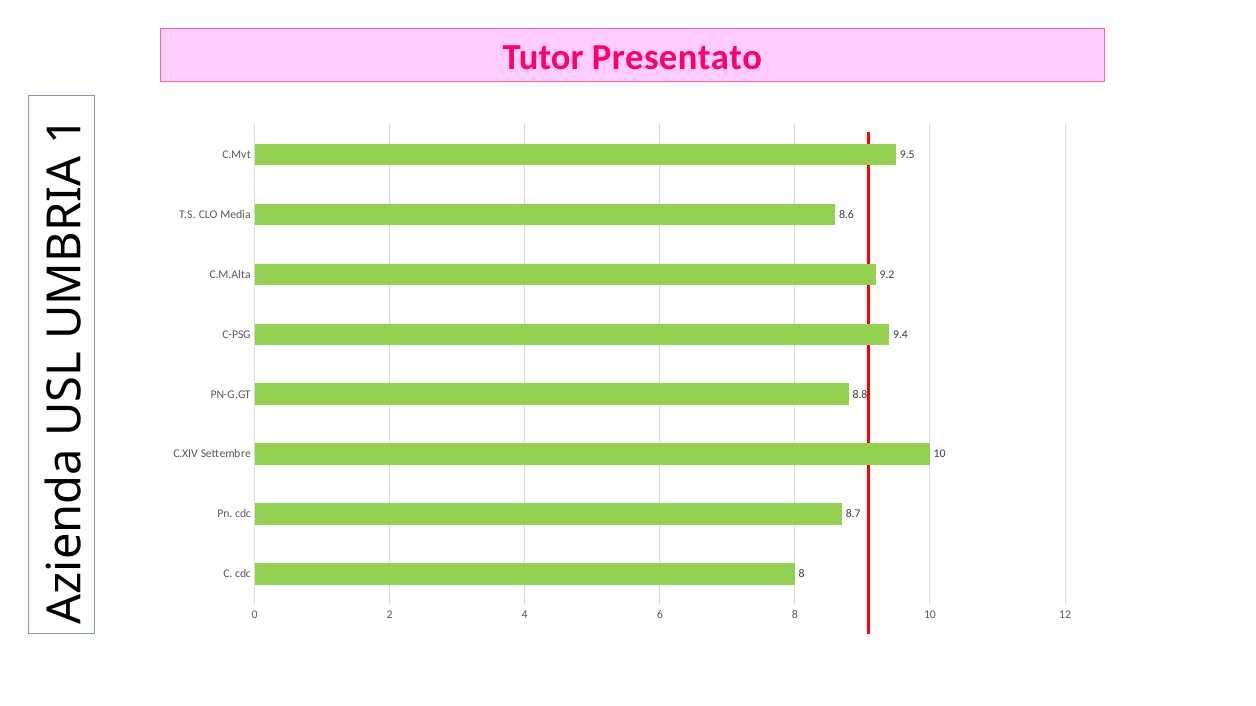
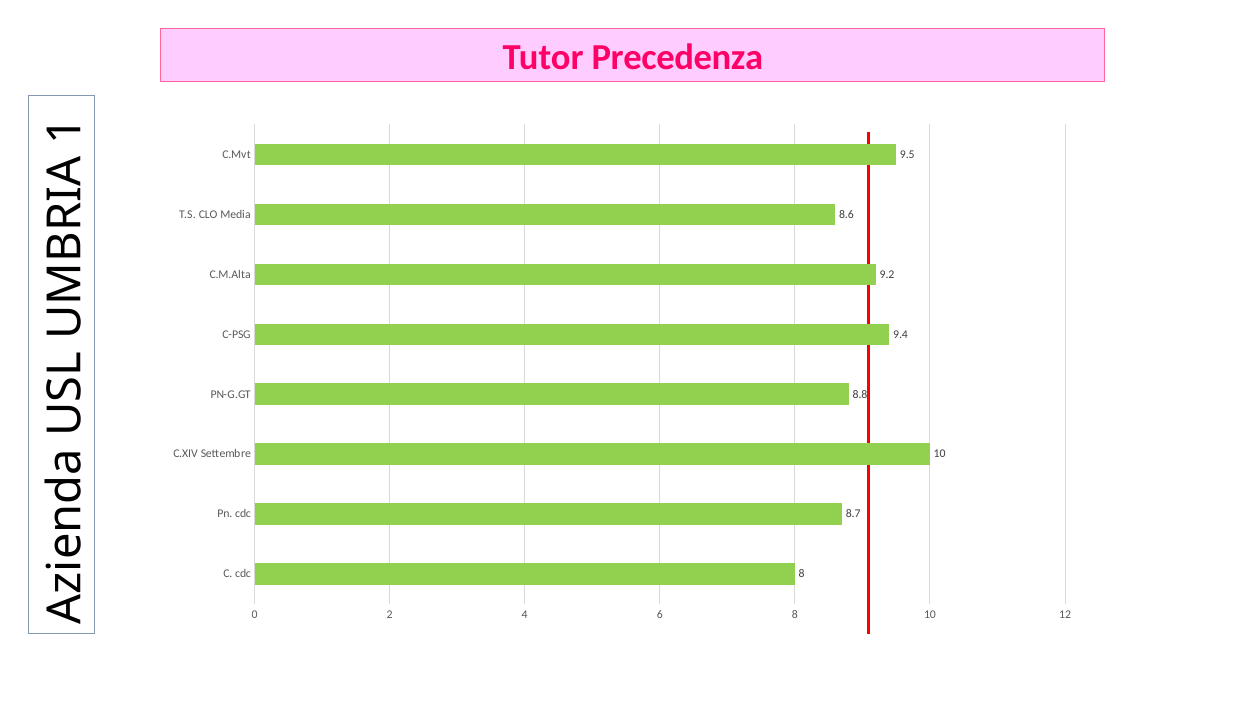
Presentato: Presentato -> Precedenza (677, 58)
